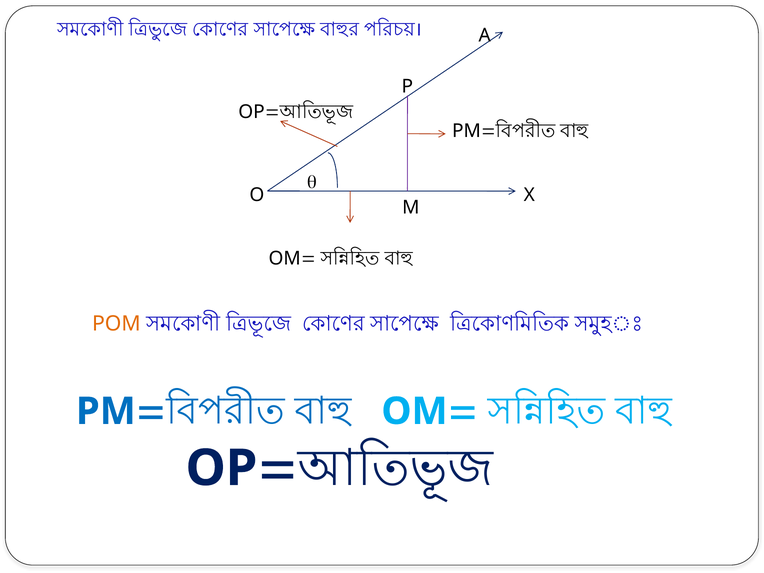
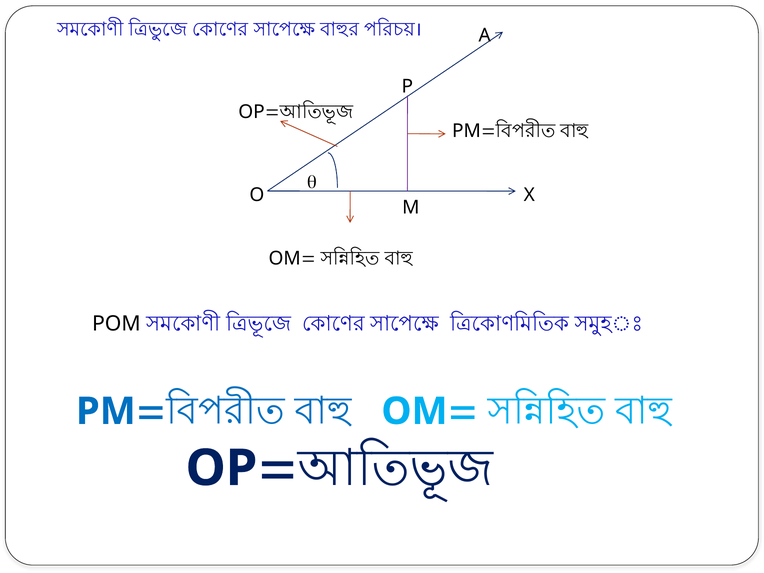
POM colour: orange -> black (116, 324)
